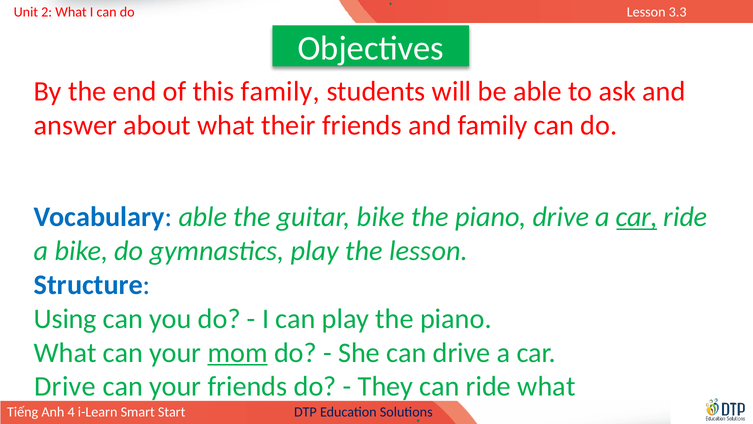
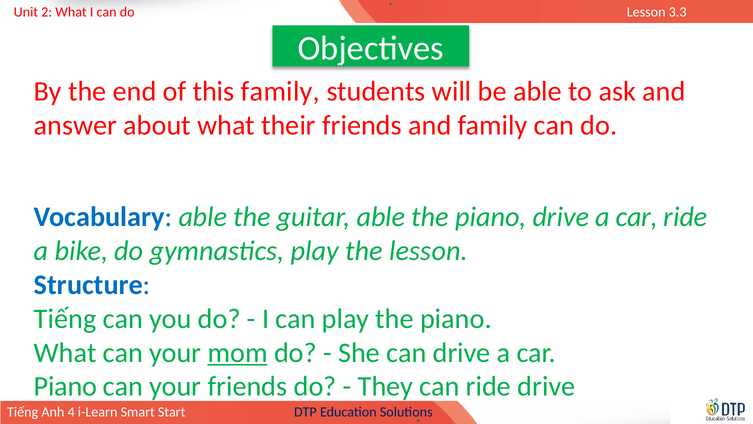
guitar bike: bike -> able (381, 217)
car underline: present -> none (637, 217)
Using: Using -> Tiếng (65, 318)
Drive: Drive -> Piano (65, 386)
ride what: what -> drive (546, 386)
